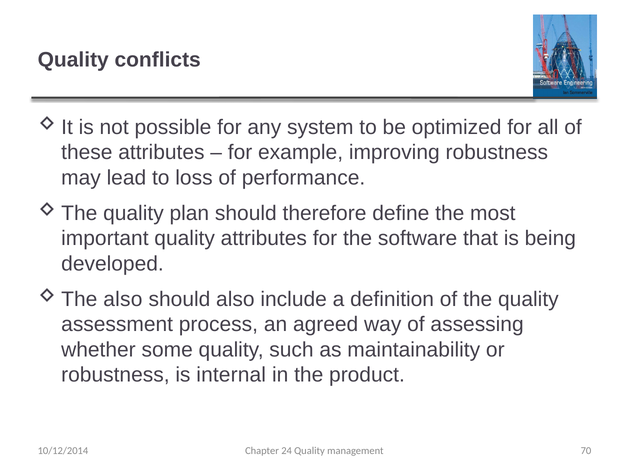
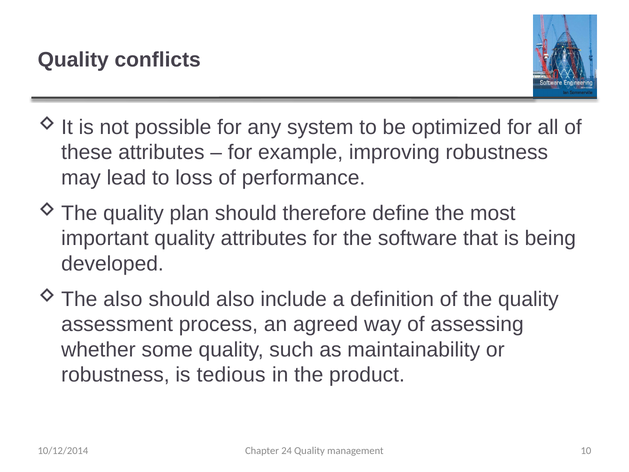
internal: internal -> tedious (231, 375)
70: 70 -> 10 (586, 450)
